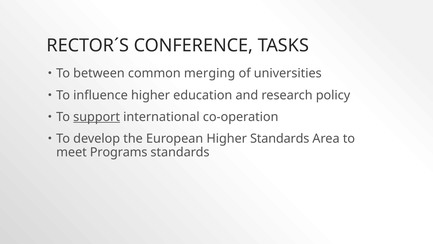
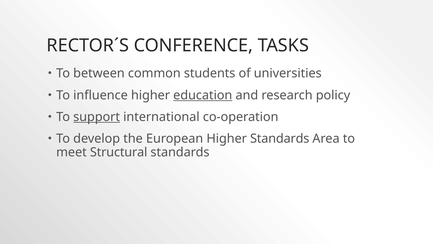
merging: merging -> students (210, 73)
education underline: none -> present (203, 95)
Programs: Programs -> Structural (119, 152)
